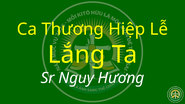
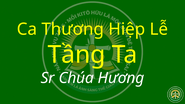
Lắng: Lắng -> Tầng (77, 55)
Nguy: Nguy -> Chúa (76, 78)
